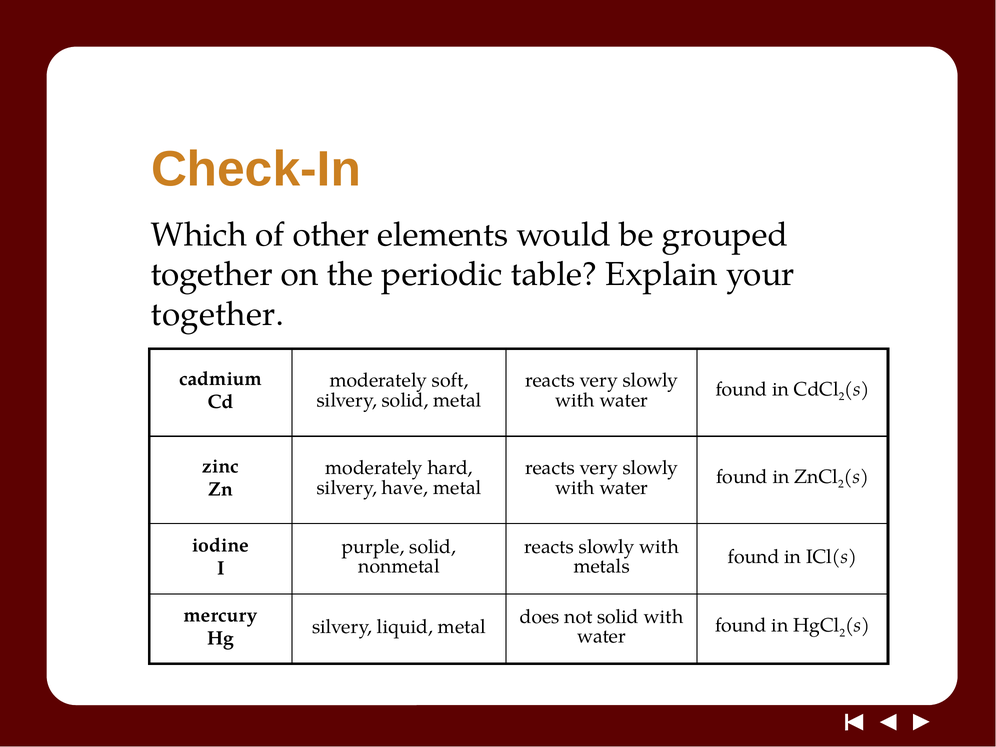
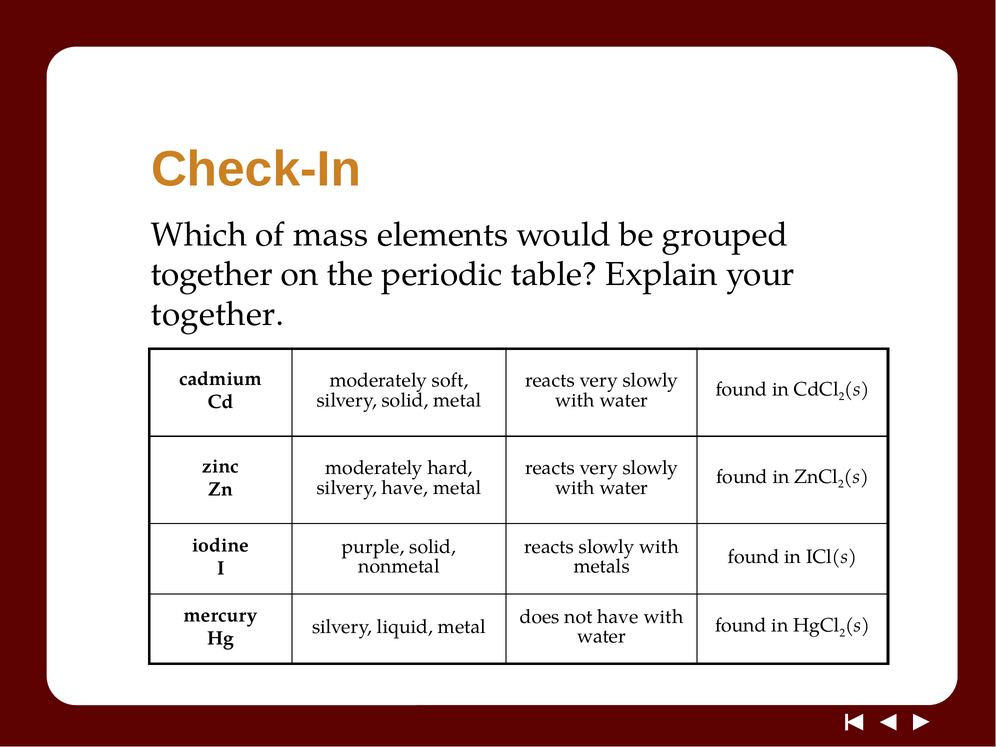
other: other -> mass (331, 235)
not solid: solid -> have (618, 617)
